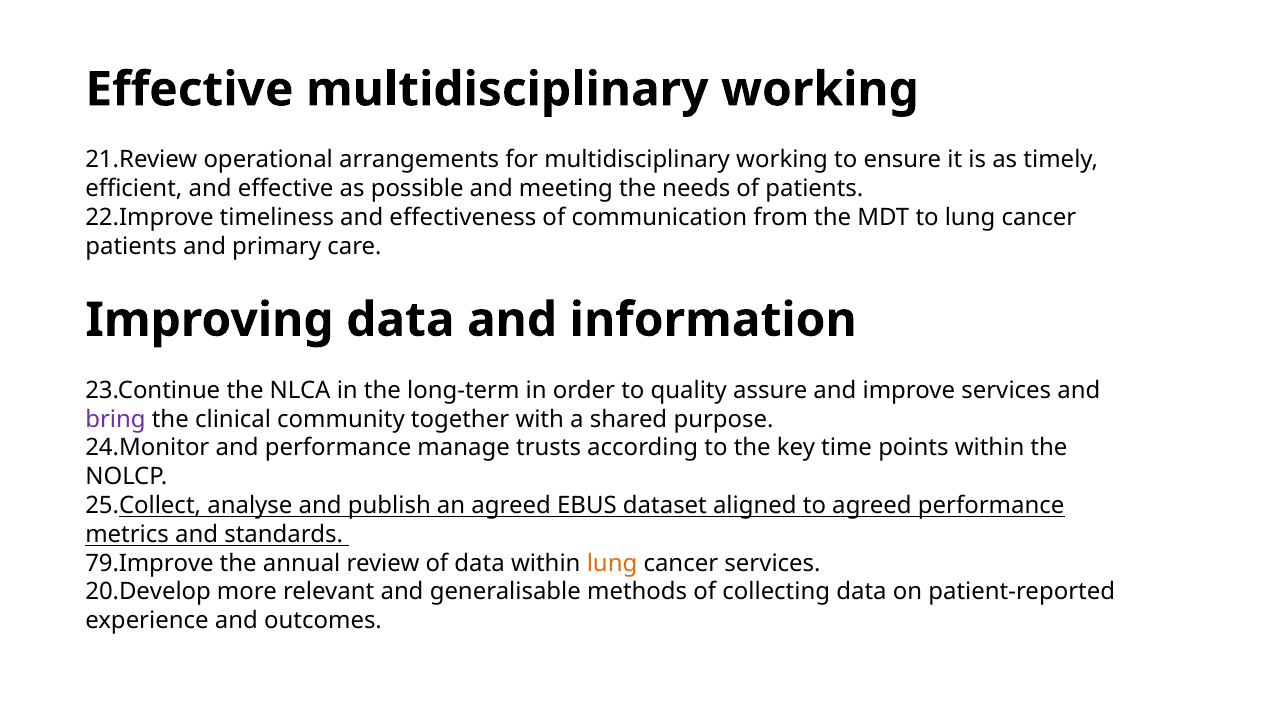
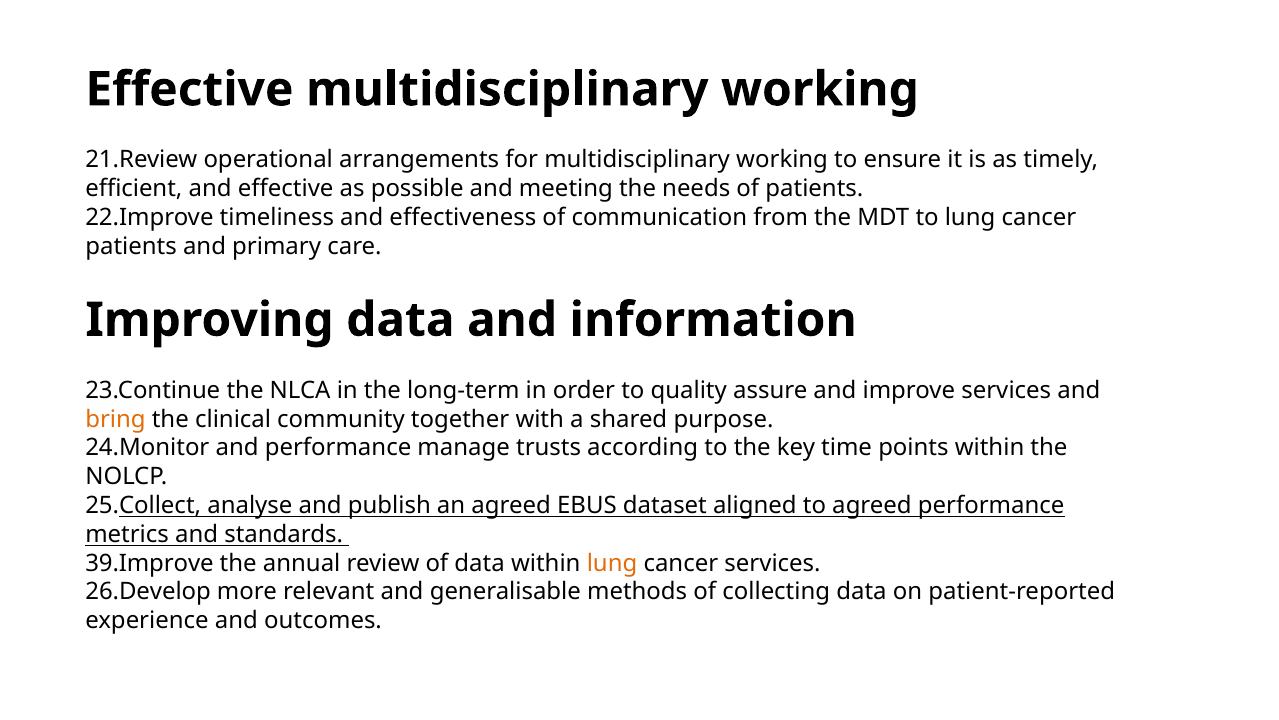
bring colour: purple -> orange (116, 419)
79.Improve: 79.Improve -> 39.Improve (150, 563)
20.Develop: 20.Develop -> 26.Develop (148, 591)
